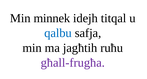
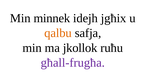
titqal: titqal -> jgħix (114, 18)
qalbu colour: blue -> orange (58, 33)
jagħtih: jagħtih -> jkollok (80, 48)
